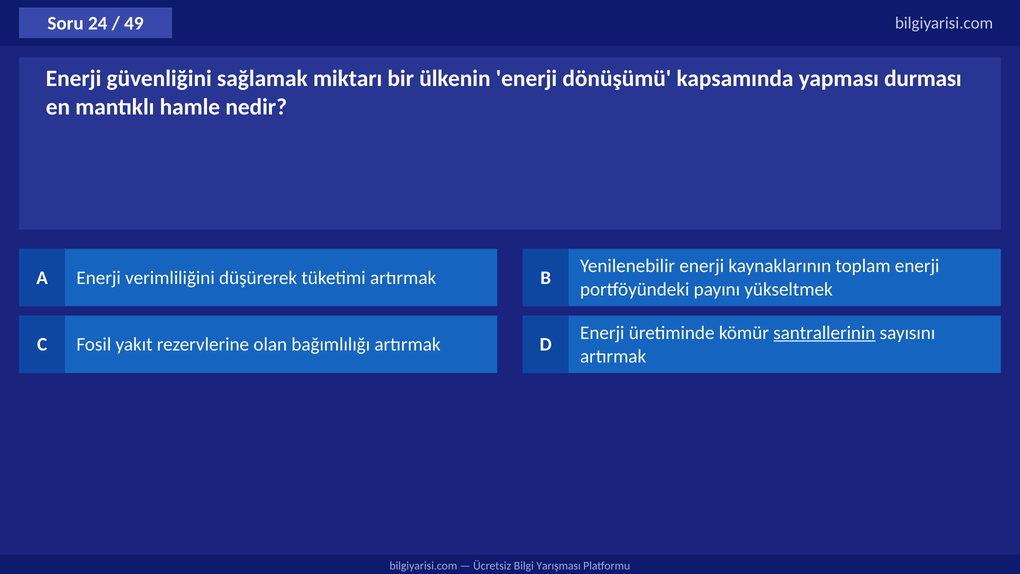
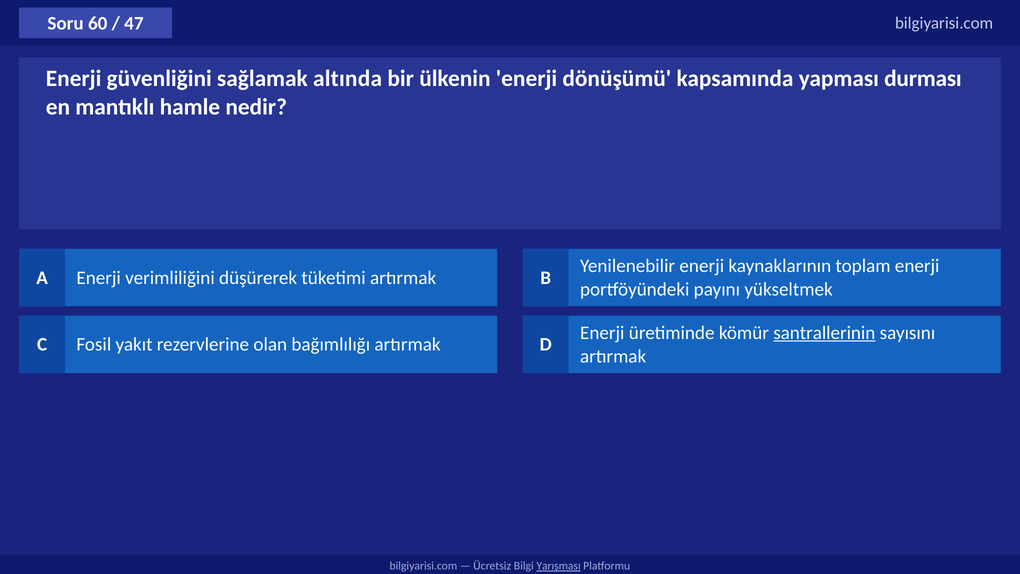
24: 24 -> 60 (98, 23)
49: 49 -> 47 (134, 23)
miktarı: miktarı -> altında (348, 79)
Yarışması underline: none -> present (559, 566)
